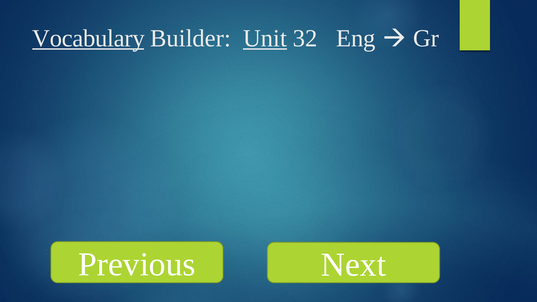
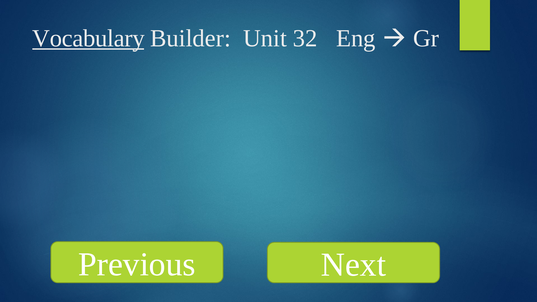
Unit underline: present -> none (265, 38)
